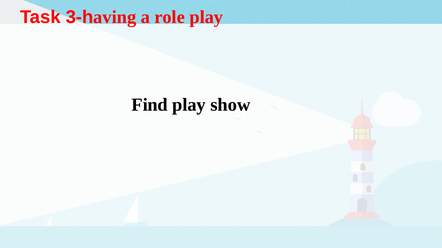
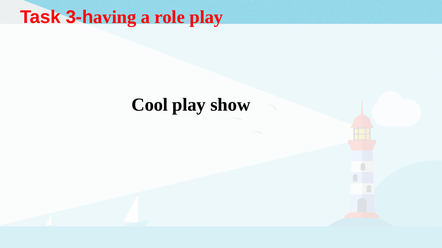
Find: Find -> Cool (150, 105)
